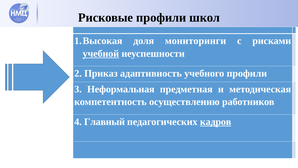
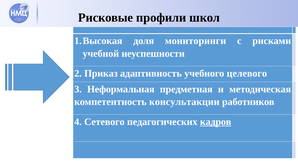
учебной underline: present -> none (101, 53)
учебного профили: профили -> целевого (247, 73)
осуществлению: осуществлению -> консультакции (184, 102)
Главный: Главный -> Сетевого (104, 121)
